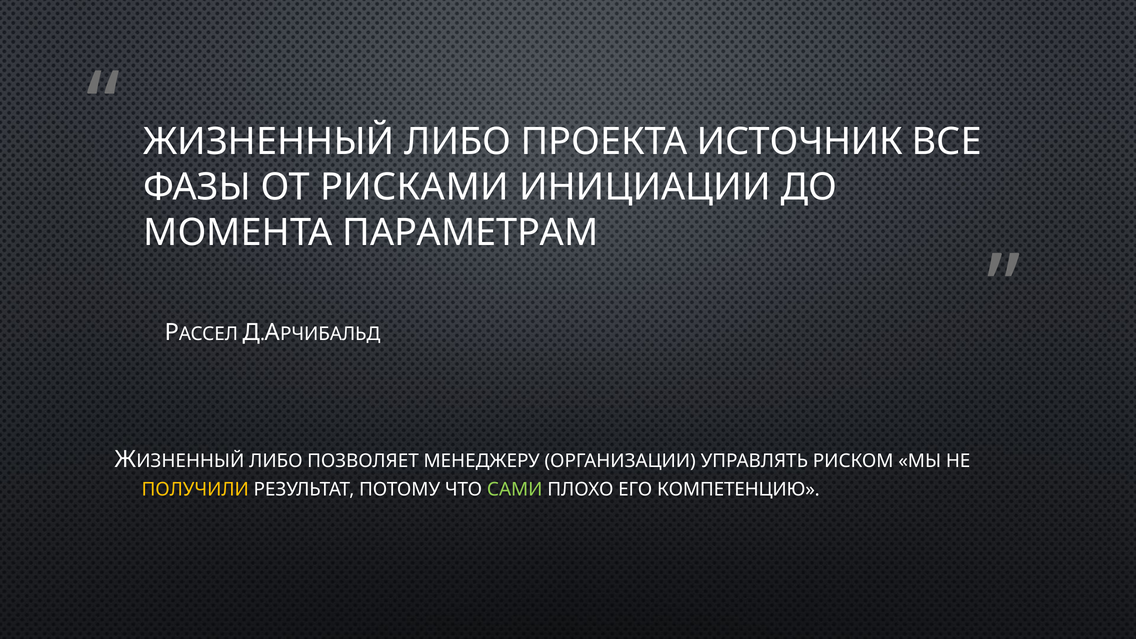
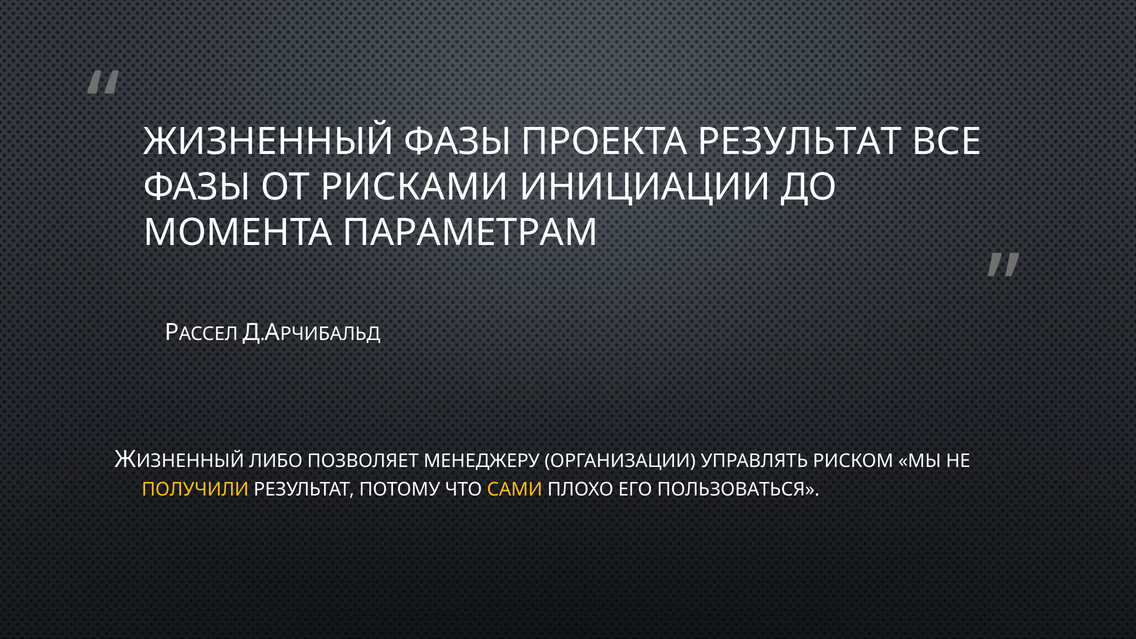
ЖИЗНЕННЫЙ ЛИБО: ЛИБО -> ФАЗЫ (458, 142)
ПРОЕКТА ИСТОЧНИК: ИСТОЧНИК -> РЕЗУЛЬТАТ (800, 142)
САМИ colour: light green -> yellow (515, 490)
КОМПЕТЕНЦИЮ: КОМПЕТЕНЦИЮ -> ПОЛЬЗОВАТЬСЯ (738, 490)
